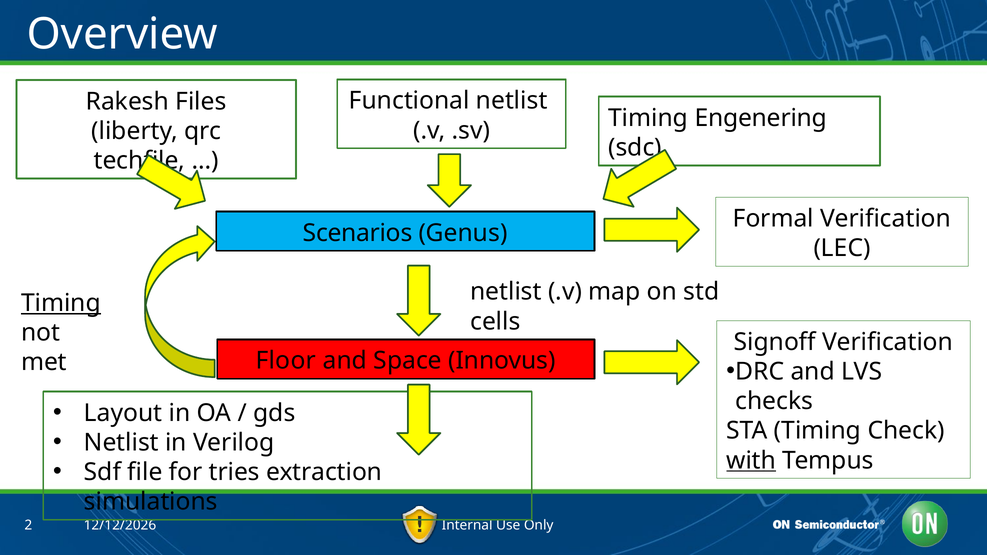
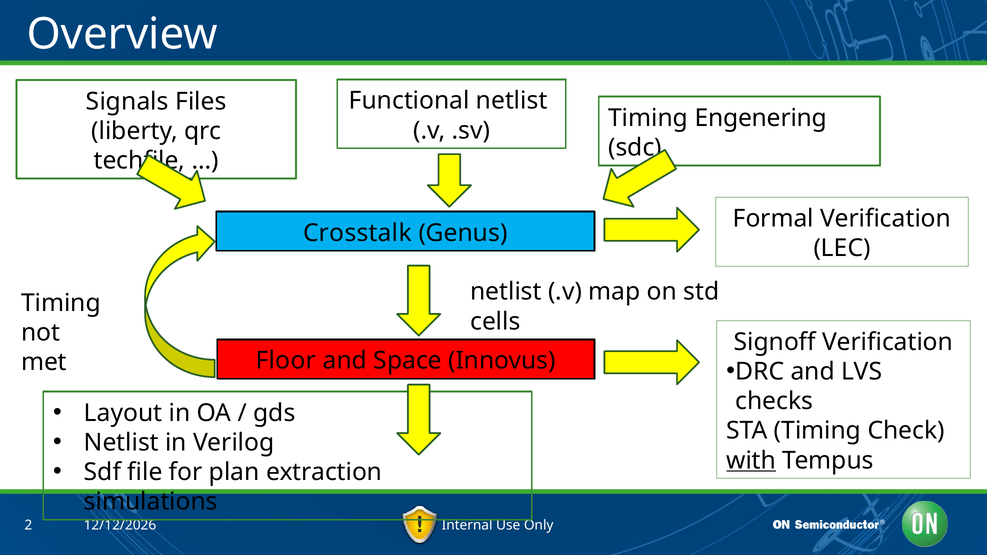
Rakesh: Rakesh -> Signals (127, 101)
Scenarios: Scenarios -> Crosstalk (357, 233)
Timing underline: present -> none (61, 303)
tries: tries -> plan (234, 472)
